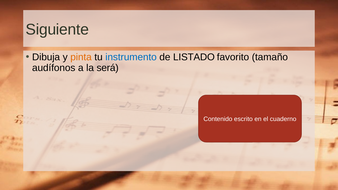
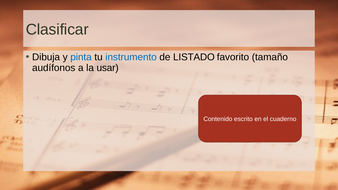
Siguiente: Siguiente -> Clasificar (57, 30)
pinta colour: orange -> blue (81, 57)
será: será -> usar (108, 68)
